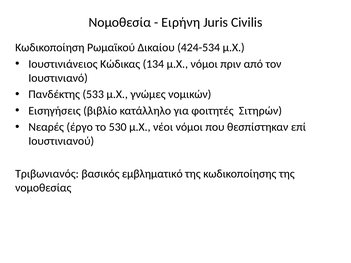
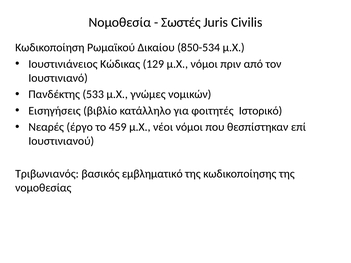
Ειρήνη: Ειρήνη -> Σωστές (181, 22)
424-534: 424-534 -> 850-534 (199, 48)
134: 134 -> 129 (153, 64)
Σιτηρών: Σιτηρών -> Ιστορικό (261, 111)
530: 530 -> 459 (118, 127)
